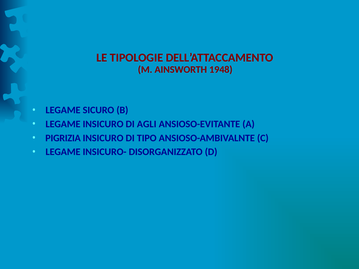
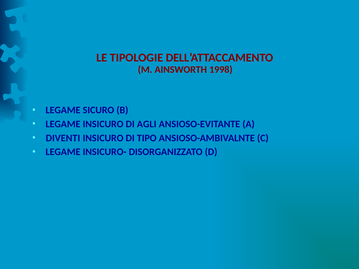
1948: 1948 -> 1998 (221, 70)
PIGRIZIA: PIGRIZIA -> DIVENTI (63, 138)
